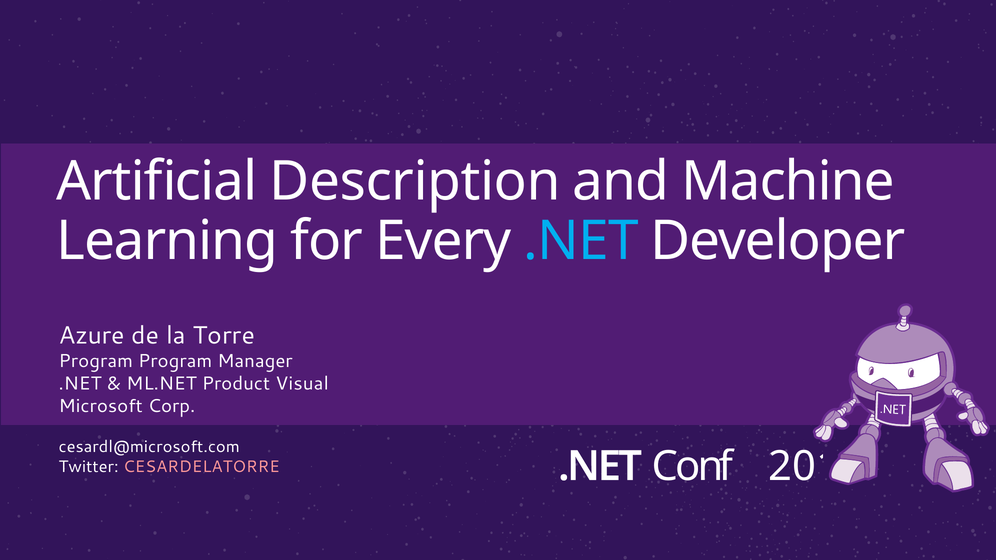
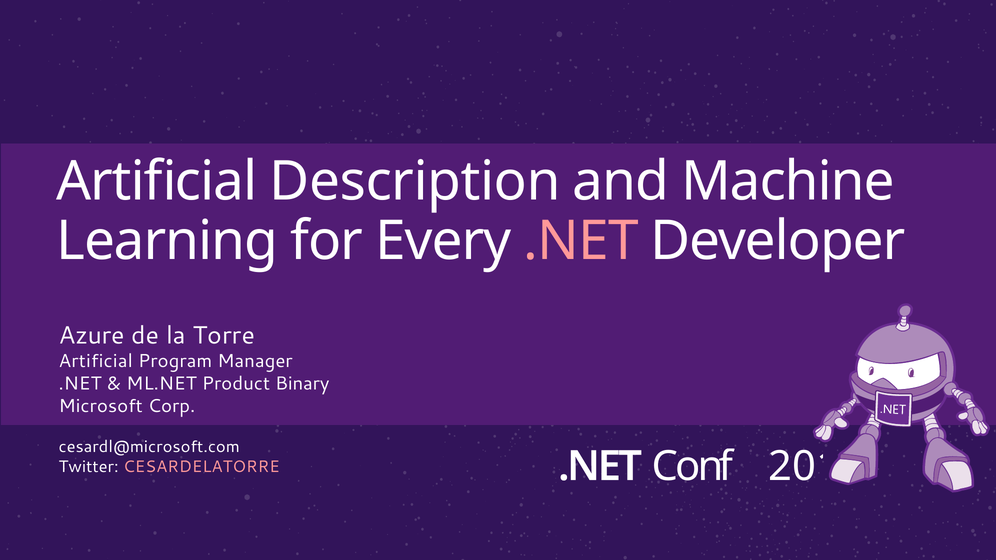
.NET colour: light blue -> pink (581, 241)
Program: Program -> Artificial (96, 361)
Visual: Visual -> Binary (302, 384)
